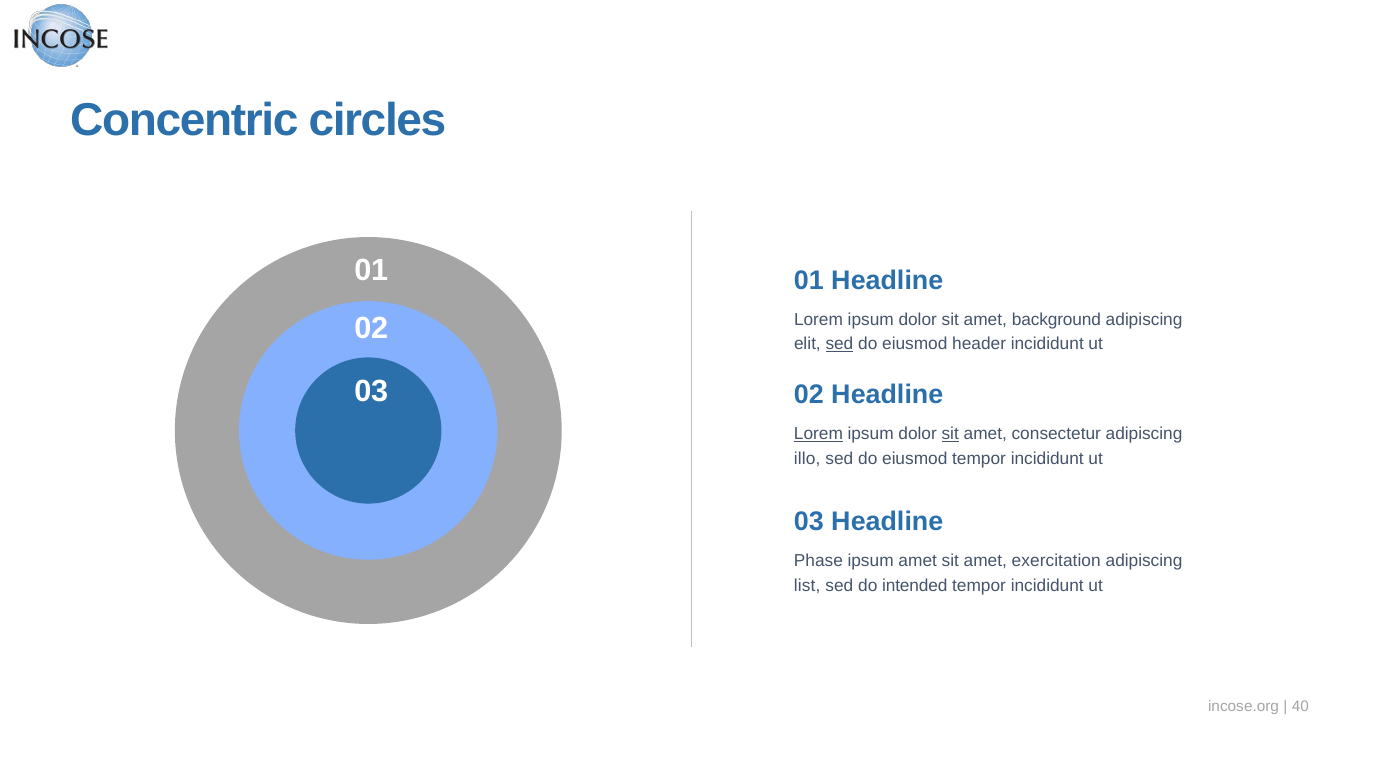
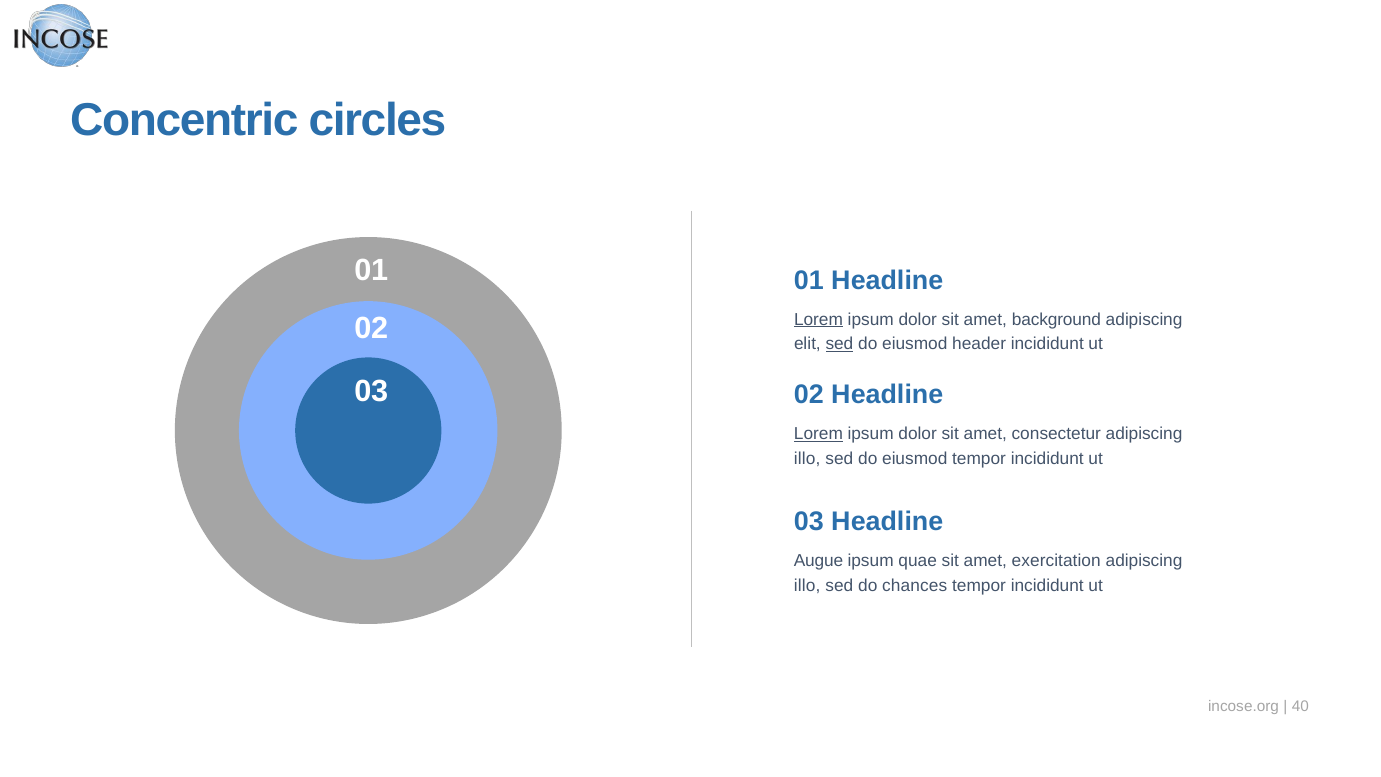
Lorem underline: none -> present (818, 319)
sit underline: present -> none (950, 434)
Phase: Phase -> Augue (819, 561)
ipsum amet: amet -> quae (918, 561)
list: list -> illo (807, 586)
intended: intended -> chances (915, 586)
